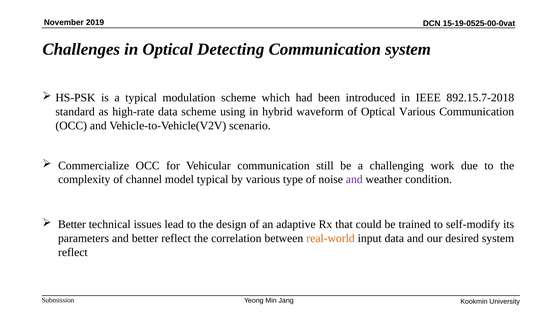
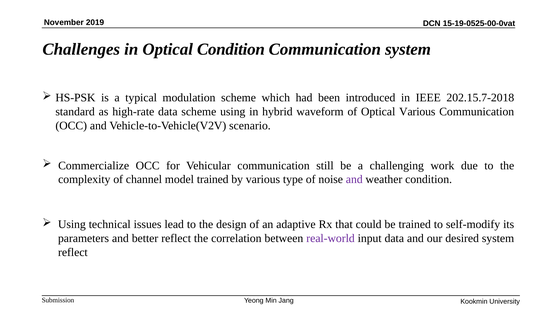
Optical Detecting: Detecting -> Condition (231, 49)
892.15.7-2018: 892.15.7-2018 -> 202.15.7-2018 (480, 98)
model typical: typical -> trained (213, 180)
Better: Better -> Using (72, 225)
real-world colour: orange -> purple (331, 239)
